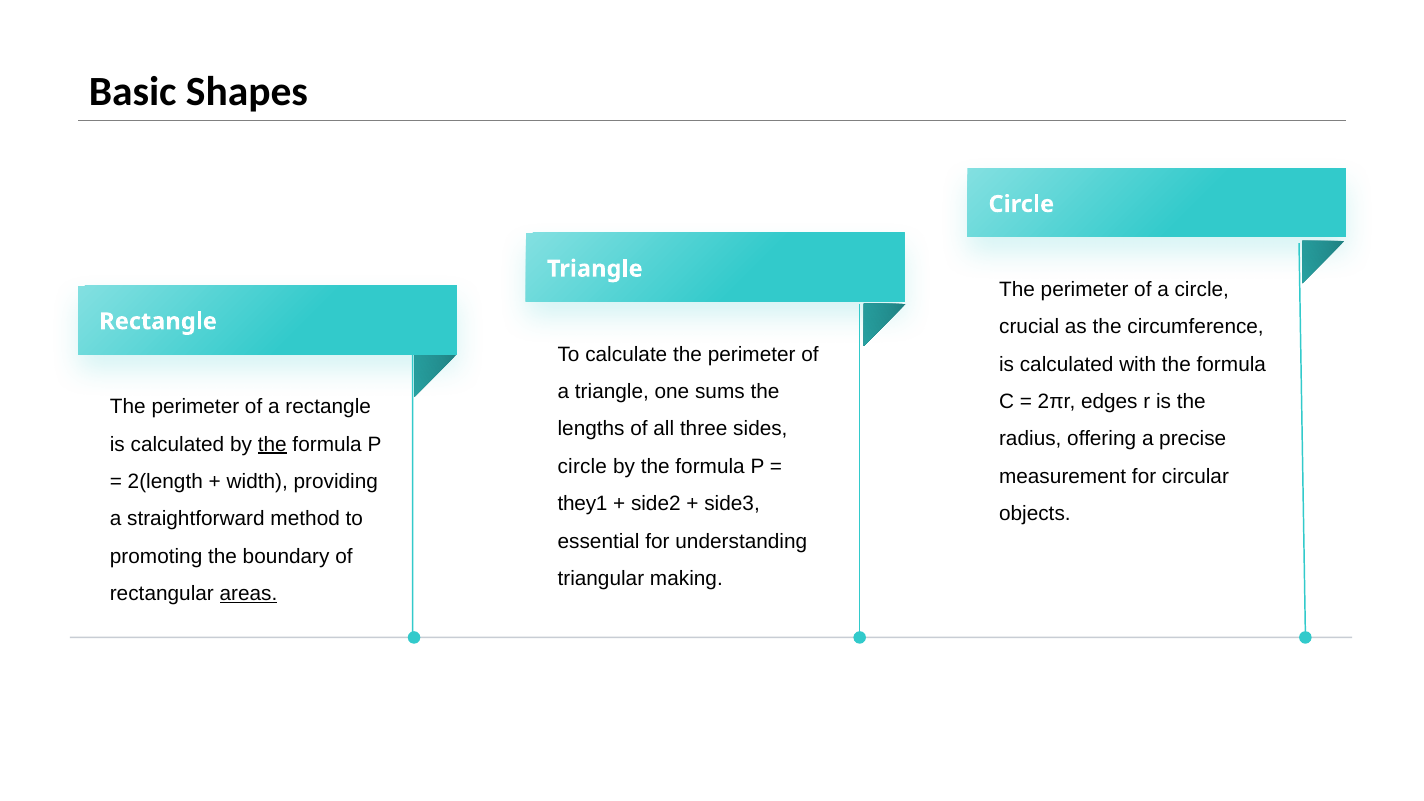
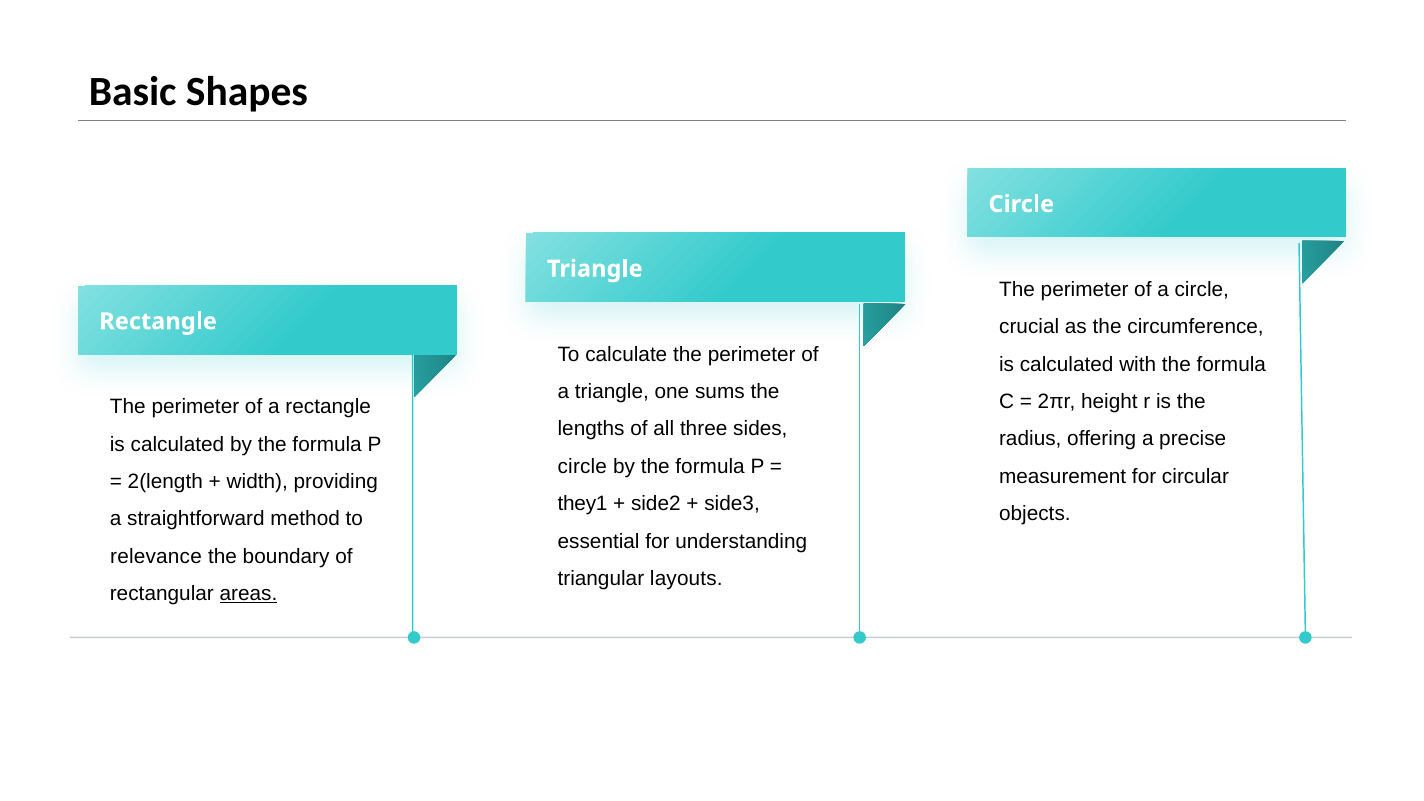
edges: edges -> height (1109, 402)
the underline: present -> none (272, 444)
promoting: promoting -> relevance (156, 556)
making: making -> layouts (686, 579)
